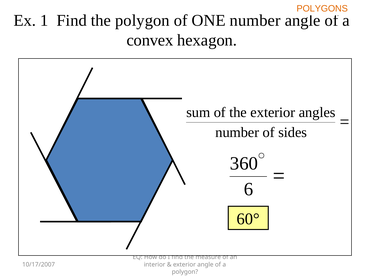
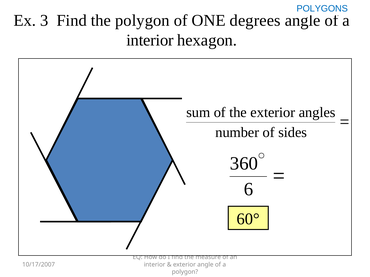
POLYGONS colour: orange -> blue (322, 9)
1: 1 -> 3 (44, 21)
ONE number: number -> degrees (255, 21)
convex: convex -> interior (150, 40)
